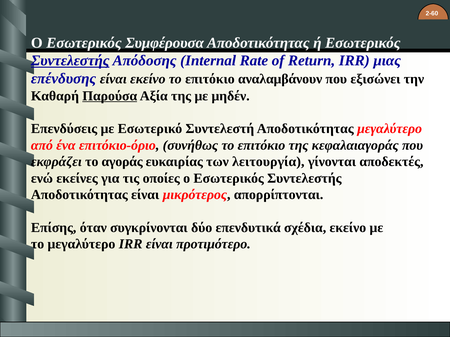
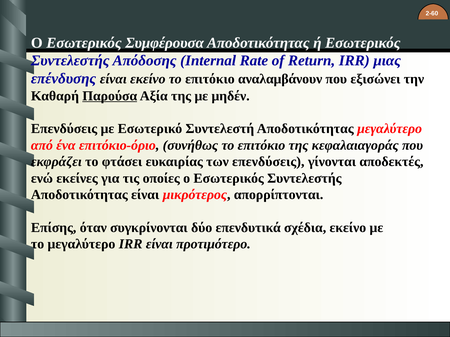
Συντελεστής underline: present -> none (70, 61)
αγοράς: αγοράς -> φτάσει (122, 162)
των λειτουργία: λειτουργία -> επενδύσεις (268, 162)
